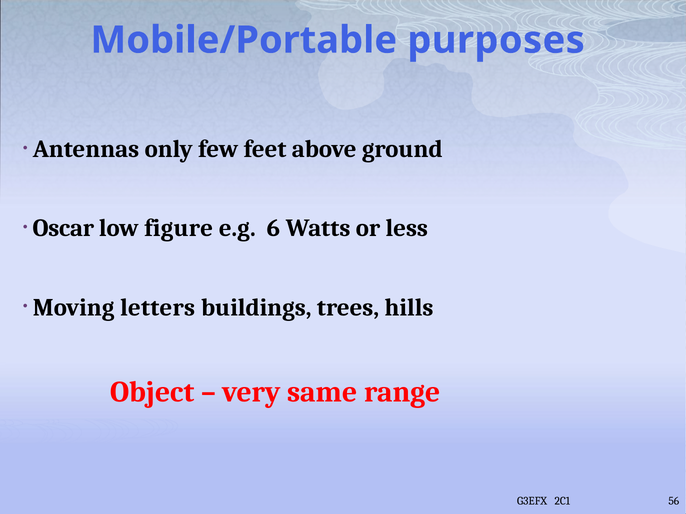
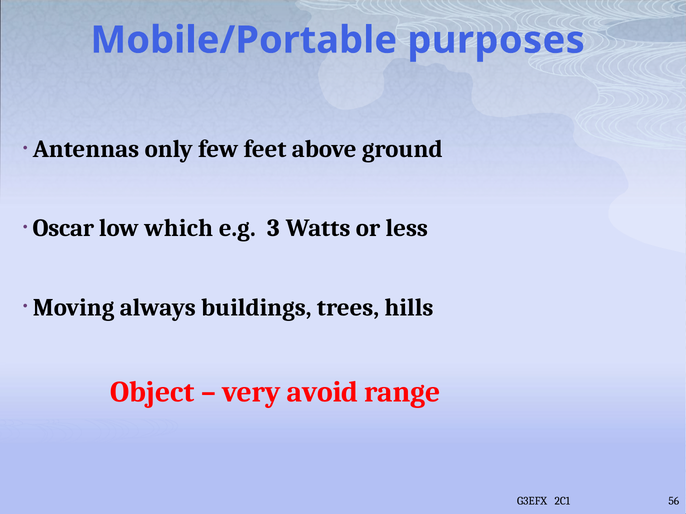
figure: figure -> which (179, 229)
6: 6 -> 3 (273, 229)
letters: letters -> always (158, 308)
same: same -> avoid (323, 393)
